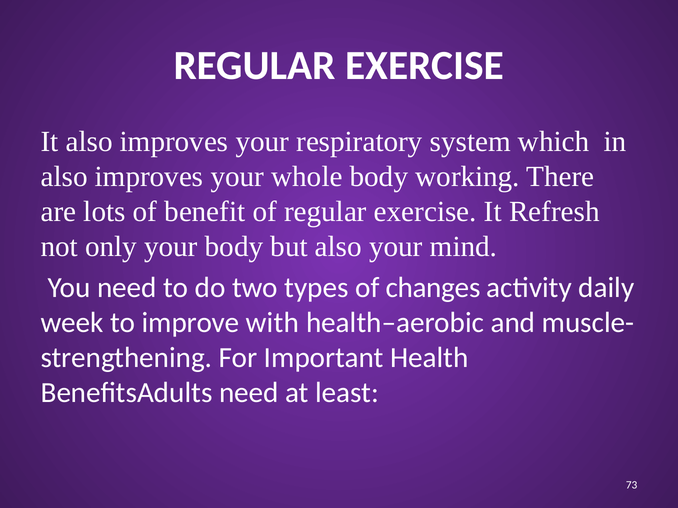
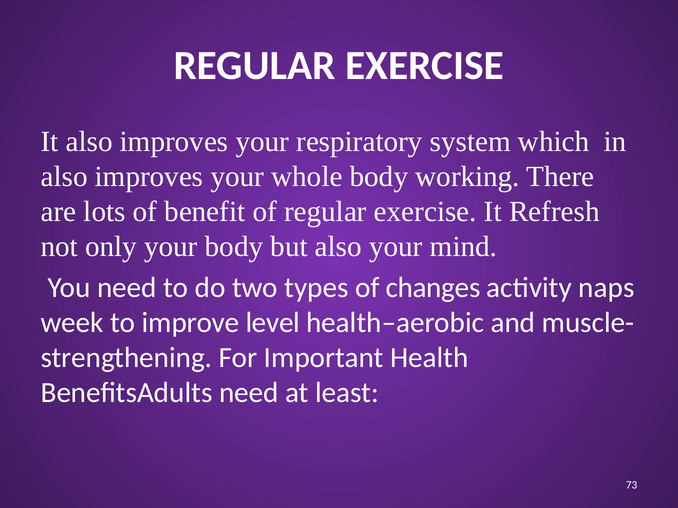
daily: daily -> naps (606, 288)
with: with -> level (273, 323)
